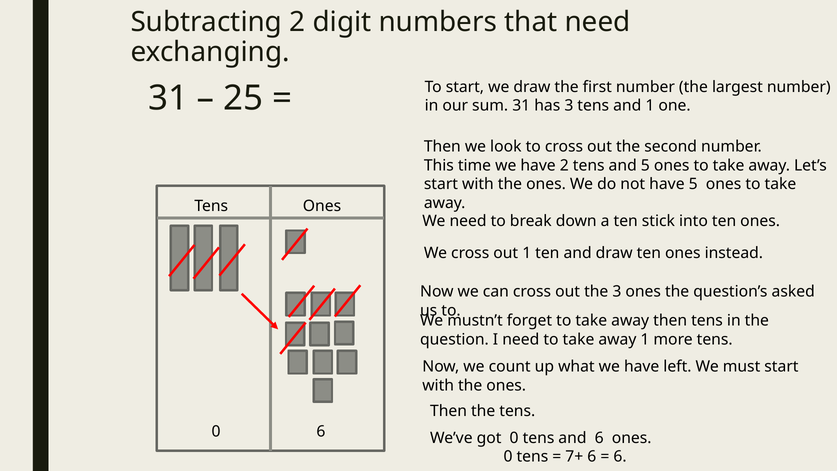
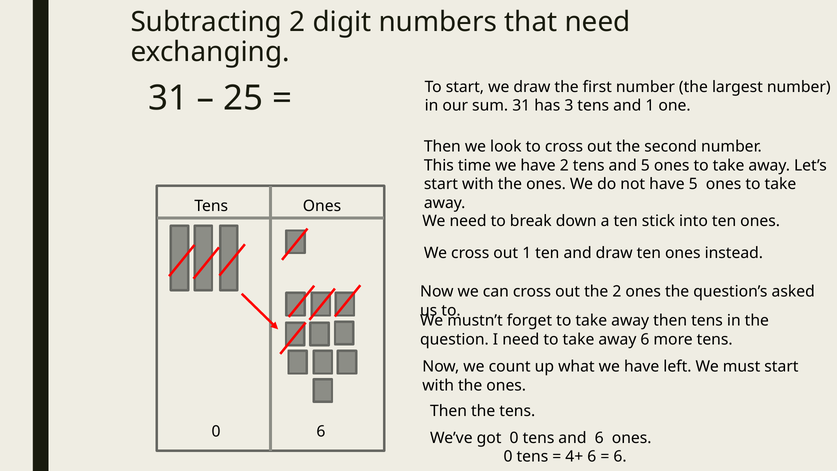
the 3: 3 -> 2 (617, 292)
away 1: 1 -> 6 (645, 339)
7+: 7+ -> 4+ (574, 457)
